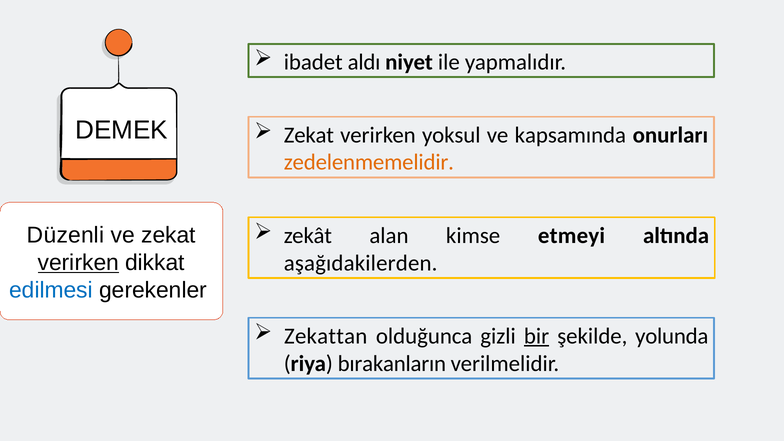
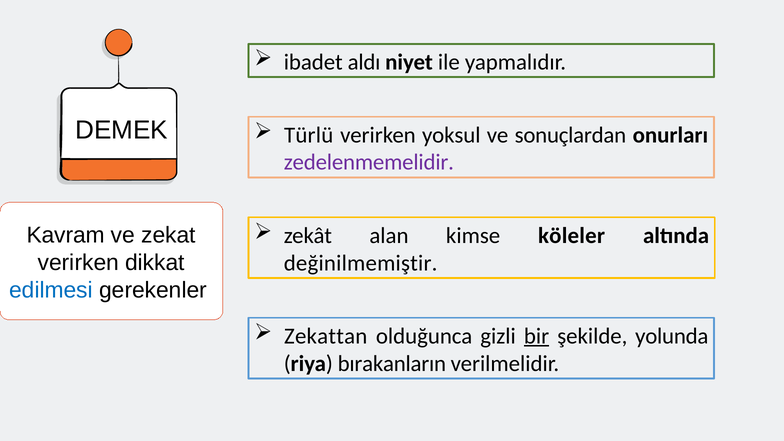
Zekat: Zekat -> Türlü (309, 135)
kapsamında: kapsamında -> sonuçlardan (570, 135)
zedelenmemelidir colour: orange -> purple (369, 162)
etmeyi: etmeyi -> köleler (572, 235)
Düzenli: Düzenli -> Kavram (66, 235)
verirken underline: present -> none (78, 263)
aşağıdakilerden: aşağıdakilerden -> değinilmemiştir (361, 263)
